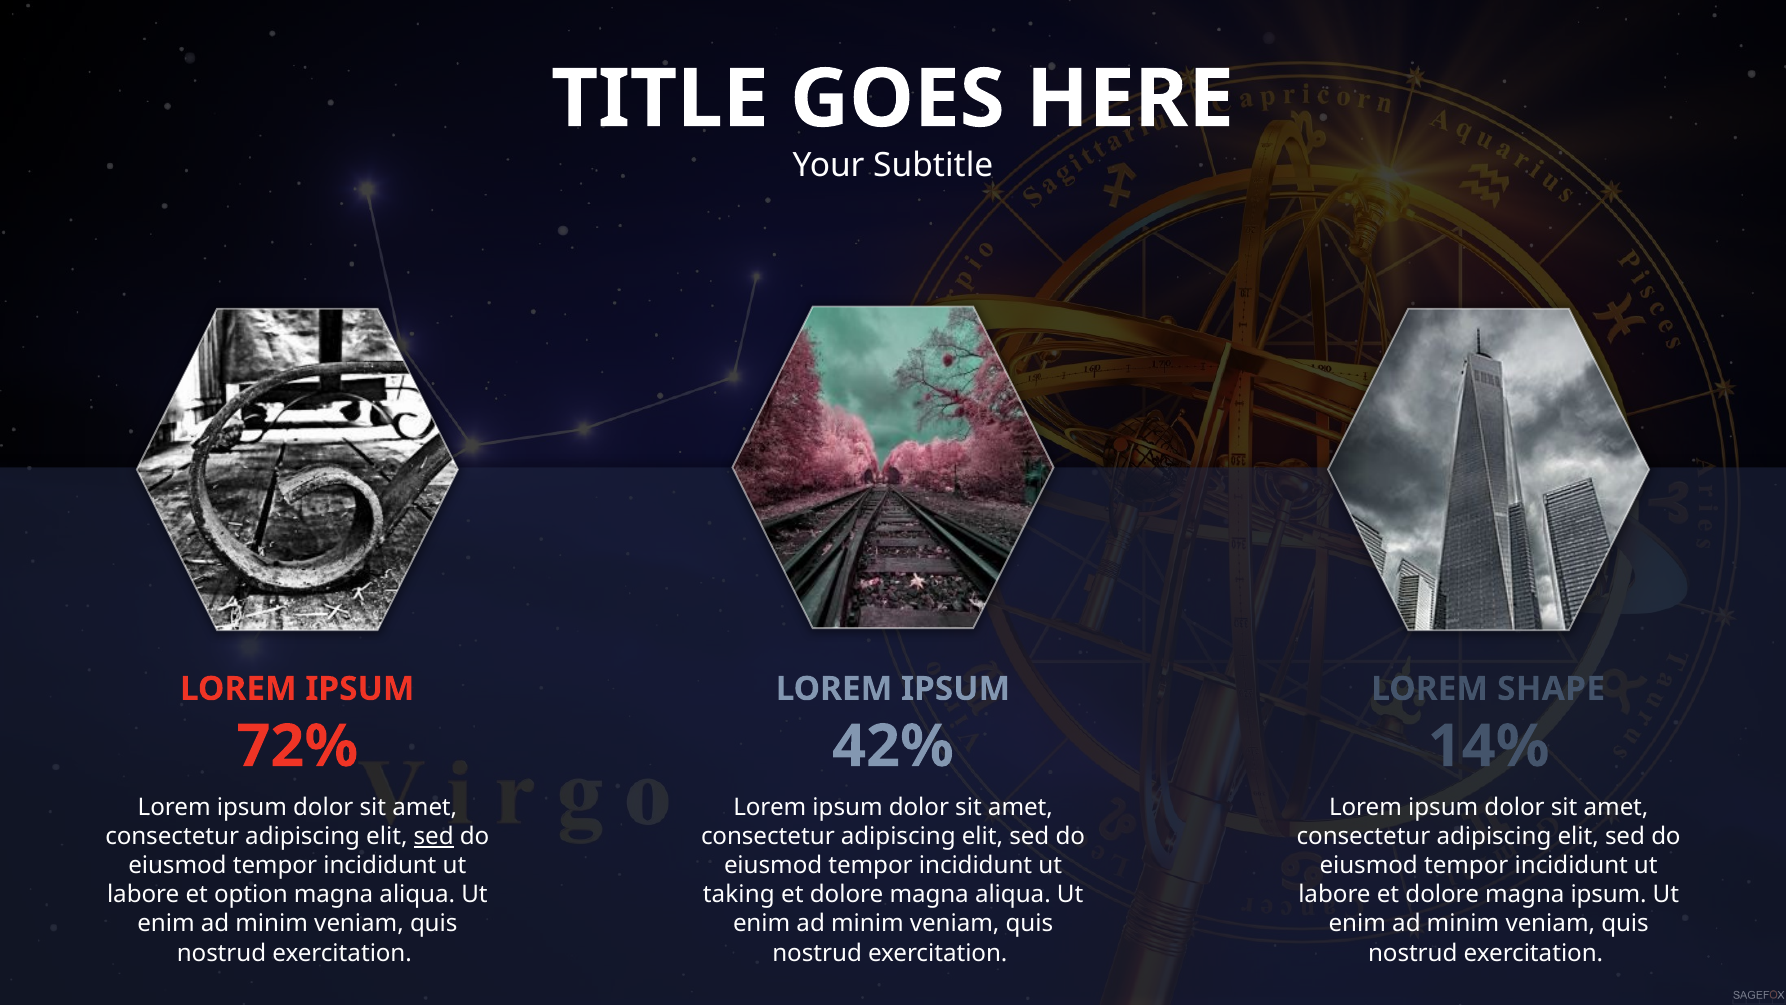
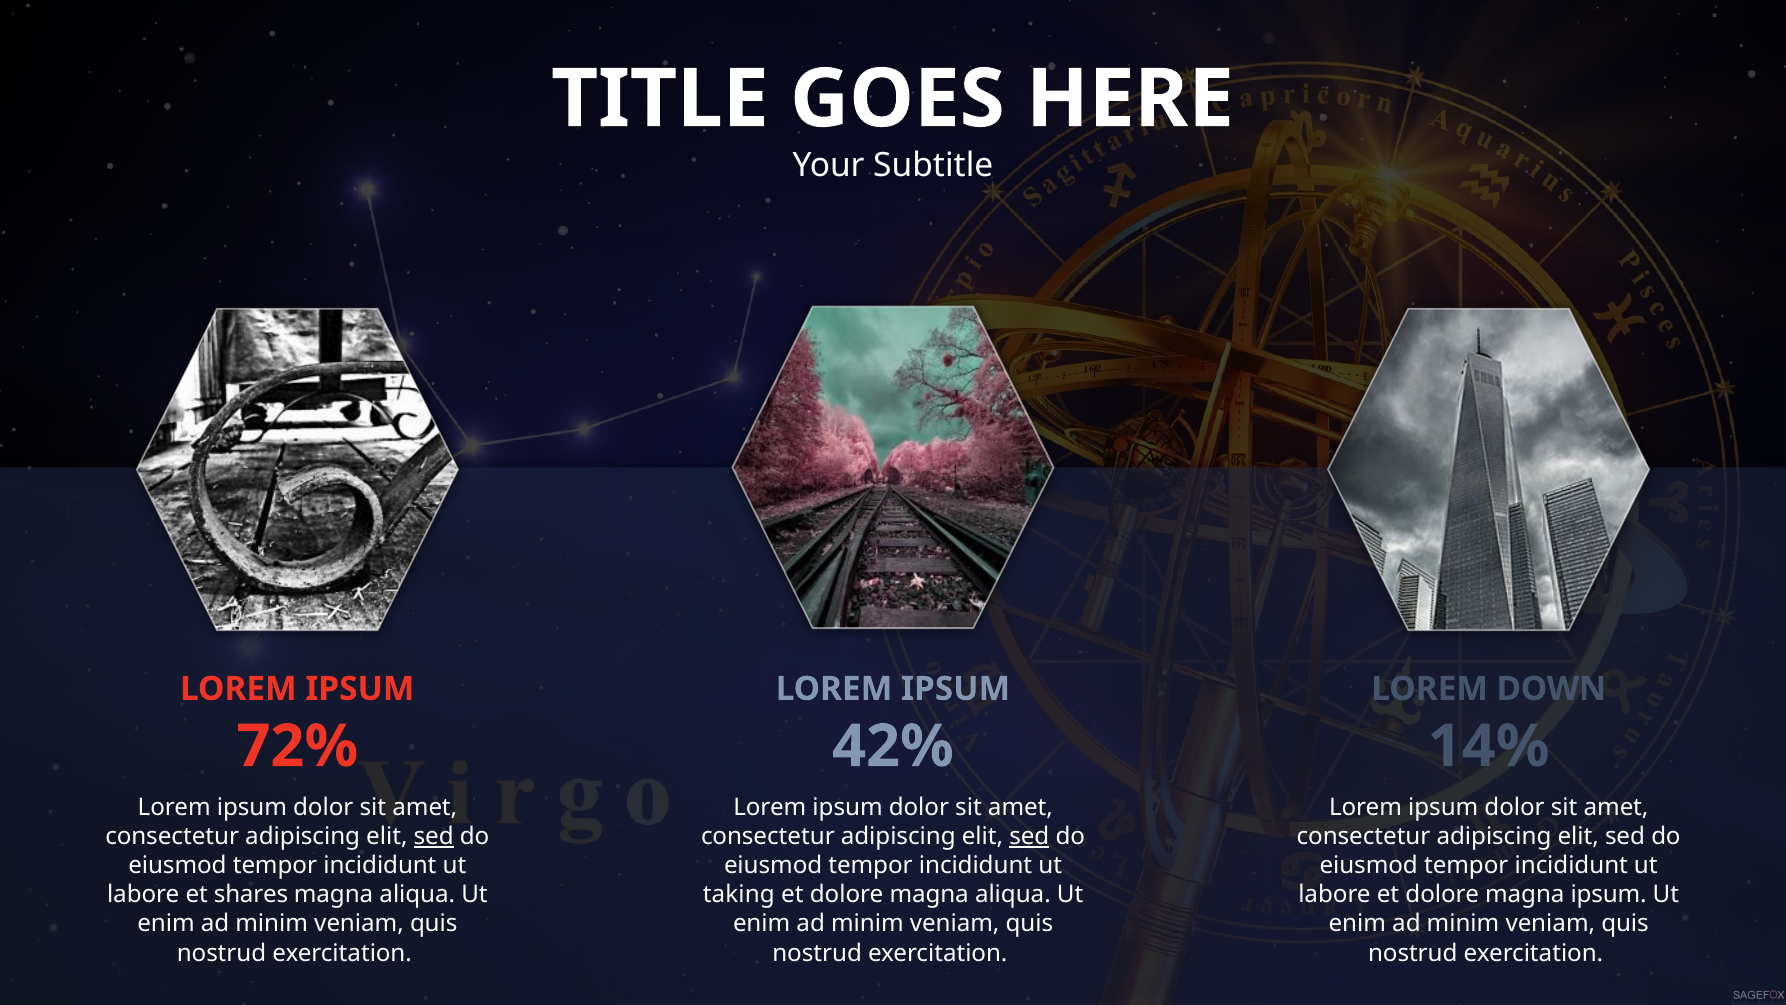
SHAPE: SHAPE -> DOWN (1551, 689)
sed underline: none -> present (1029, 836)
option: option -> shares (251, 895)
